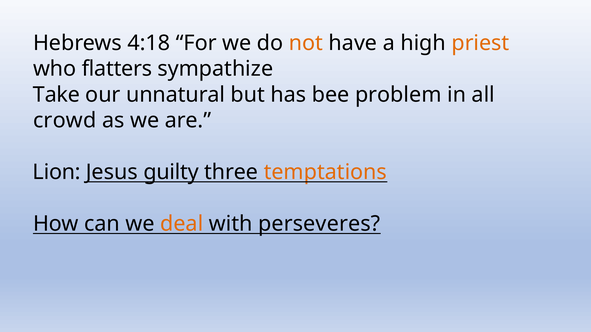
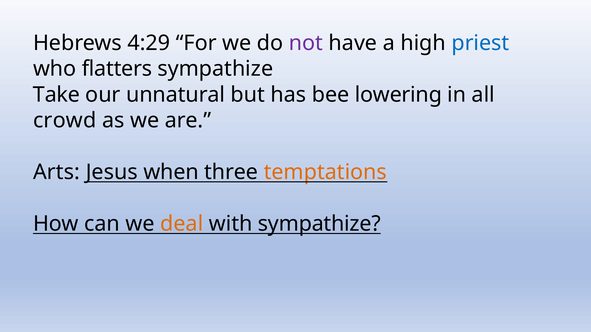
4:18: 4:18 -> 4:29 (149, 43)
not colour: orange -> purple (306, 43)
priest colour: orange -> blue (480, 43)
problem: problem -> lowering (398, 95)
Lion: Lion -> Arts (57, 172)
guilty: guilty -> when (171, 172)
with perseveres: perseveres -> sympathize (319, 224)
